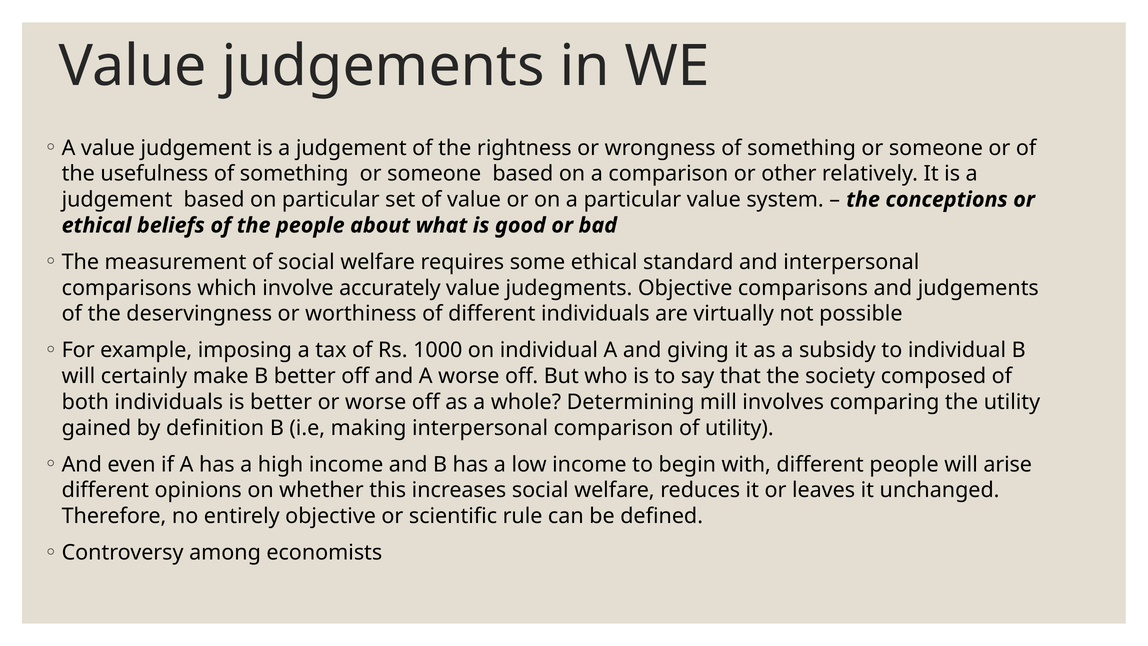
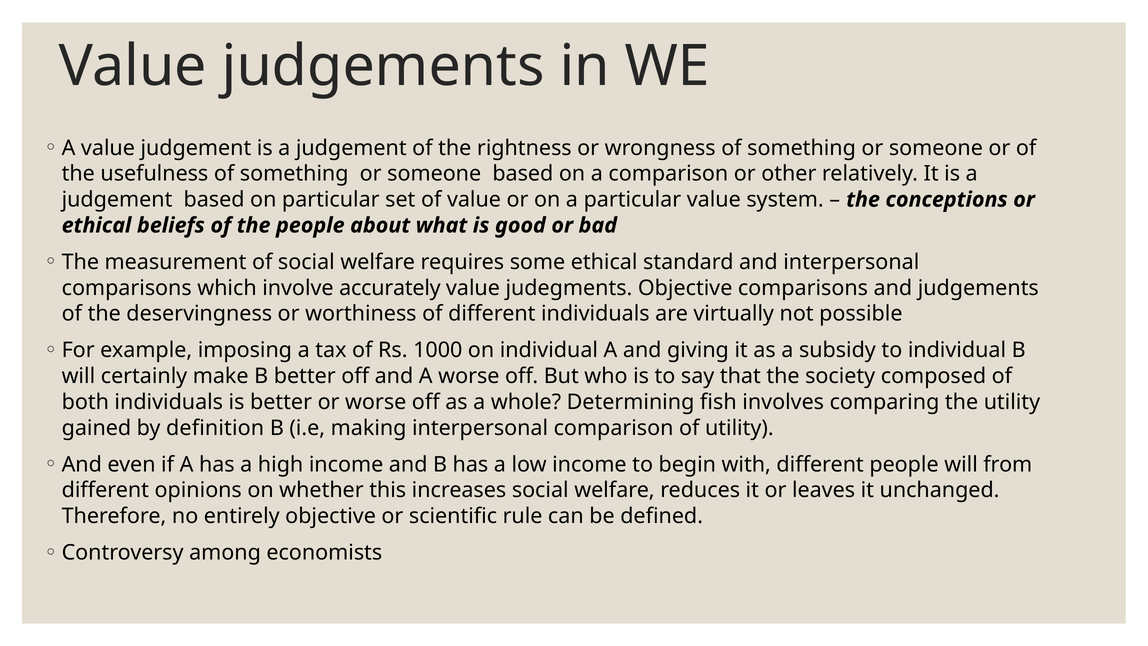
mill: mill -> fish (718, 402)
arise: arise -> from (1008, 464)
